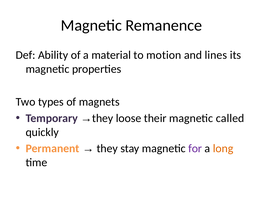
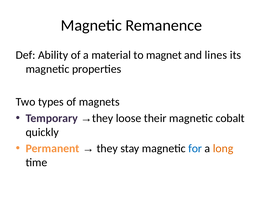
motion: motion -> magnet (164, 55)
called: called -> cobalt (230, 118)
for colour: purple -> blue (195, 149)
